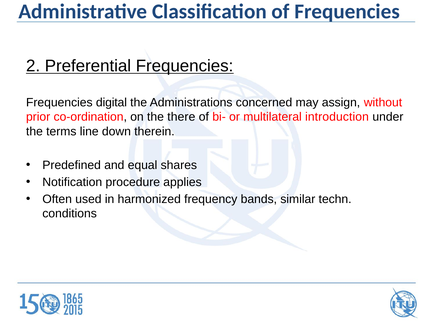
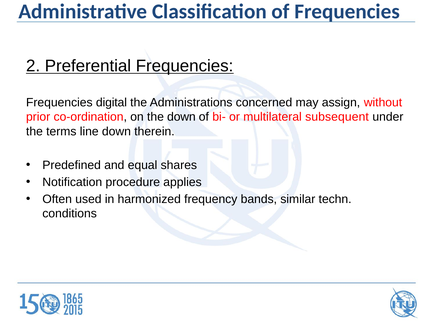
the there: there -> down (181, 117)
introduction: introduction -> subsequent (337, 117)
